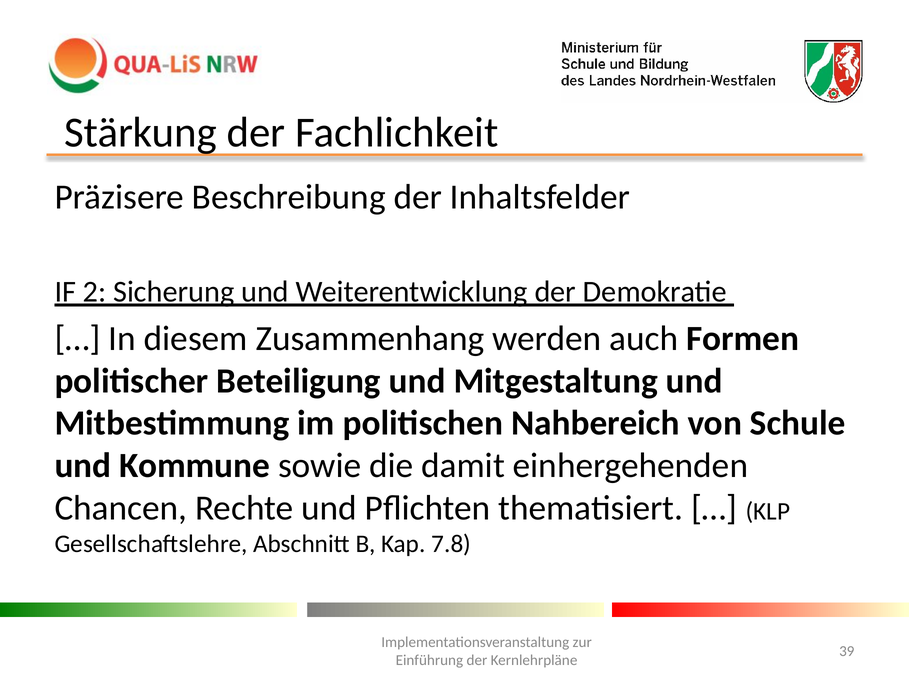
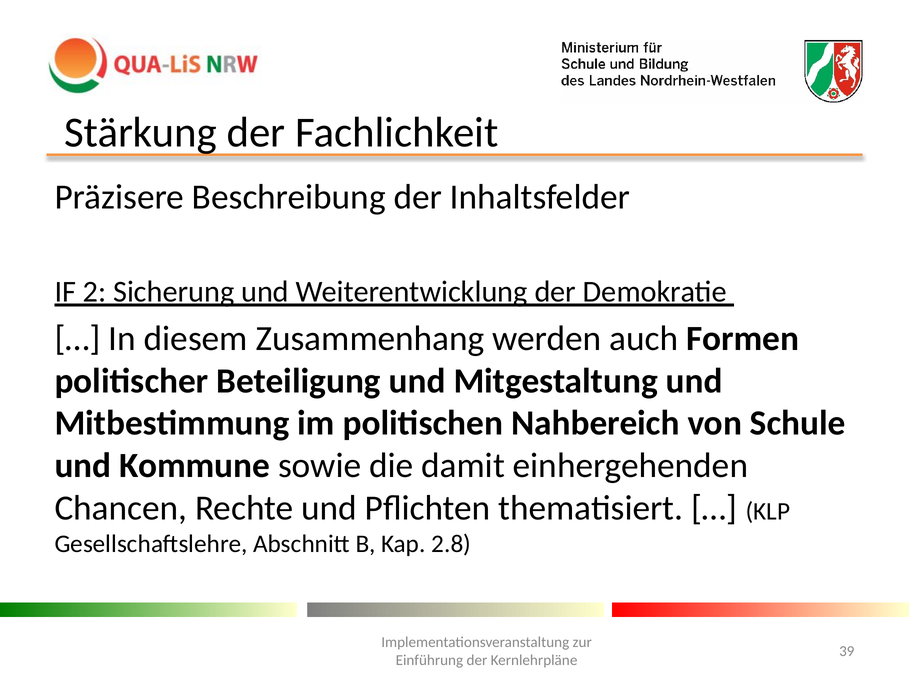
7.8: 7.8 -> 2.8 (451, 543)
